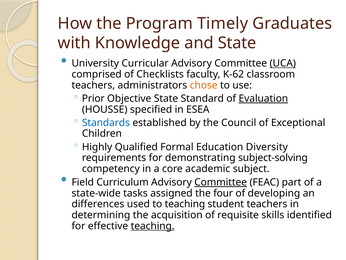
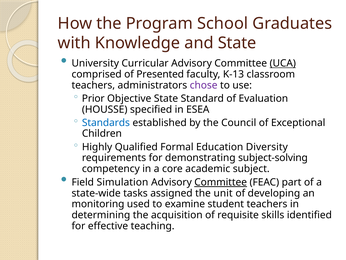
Timely: Timely -> School (223, 23)
Checklists: Checklists -> Presented (160, 74)
K-62: K-62 -> K-13 (233, 74)
chose colour: orange -> purple (204, 85)
Evaluation underline: present -> none (263, 98)
Curriculum: Curriculum -> Simulation (122, 182)
four: four -> unit (223, 193)
differences: differences -> monitoring (98, 204)
to teaching: teaching -> examine (185, 204)
teaching underline: present -> none (153, 226)
